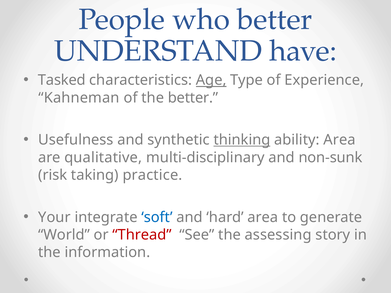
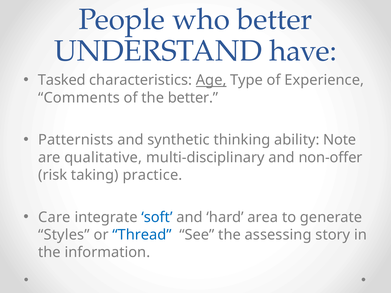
Kahneman: Kahneman -> Comments (79, 98)
Usefulness: Usefulness -> Patternists (76, 140)
thinking underline: present -> none (242, 140)
ability Area: Area -> Note (340, 140)
non-sunk: non-sunk -> non-offer (330, 158)
Your: Your -> Care (54, 217)
World: World -> Styles (64, 235)
Thread colour: red -> blue (142, 235)
